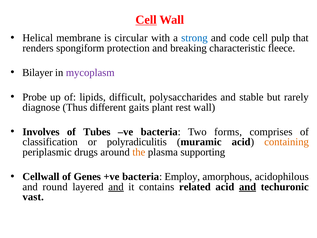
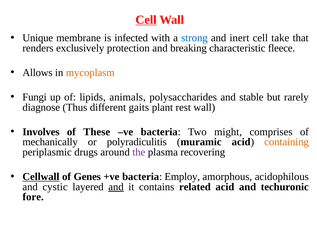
Helical: Helical -> Unique (38, 38)
circular: circular -> infected (131, 38)
code: code -> inert (239, 38)
pulp: pulp -> take (280, 38)
spongiform: spongiform -> exclusively (80, 48)
Bilayer: Bilayer -> Allows (37, 73)
mycoplasm colour: purple -> orange (90, 73)
Probe: Probe -> Fungi (35, 97)
difficult: difficult -> animals (128, 97)
Tubes: Tubes -> These (97, 132)
forms: forms -> might (228, 132)
classification: classification -> mechanically (50, 142)
the colour: orange -> purple (139, 152)
supporting: supporting -> recovering (203, 152)
Cellwall underline: none -> present (41, 176)
round: round -> cystic (55, 187)
and underline: present -> none (248, 187)
vast: vast -> fore (33, 197)
